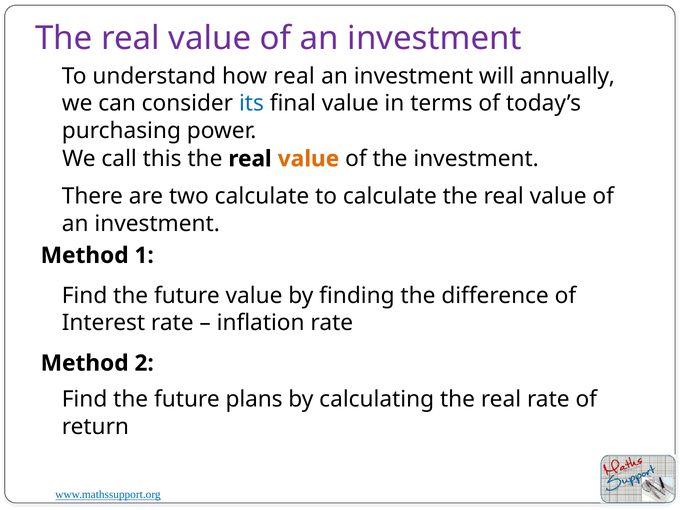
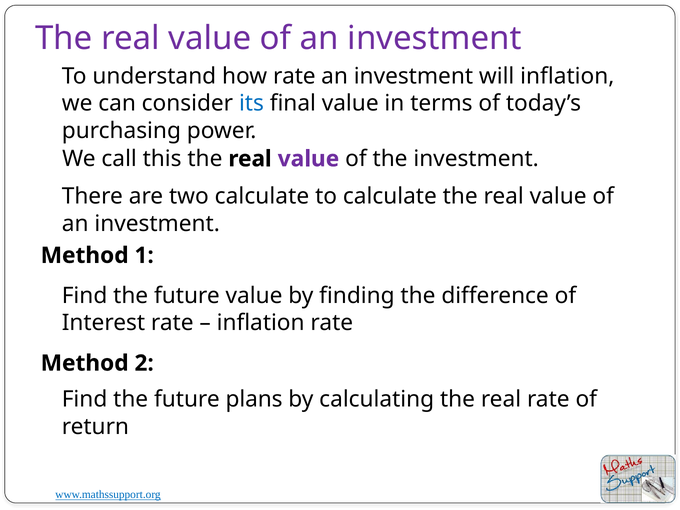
how real: real -> rate (294, 76)
will annually: annually -> inflation (567, 76)
value colour: orange -> purple (308, 159)
